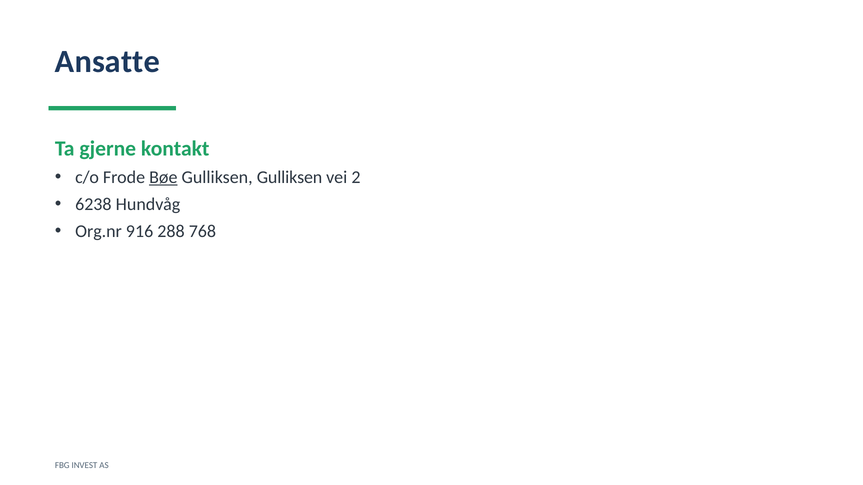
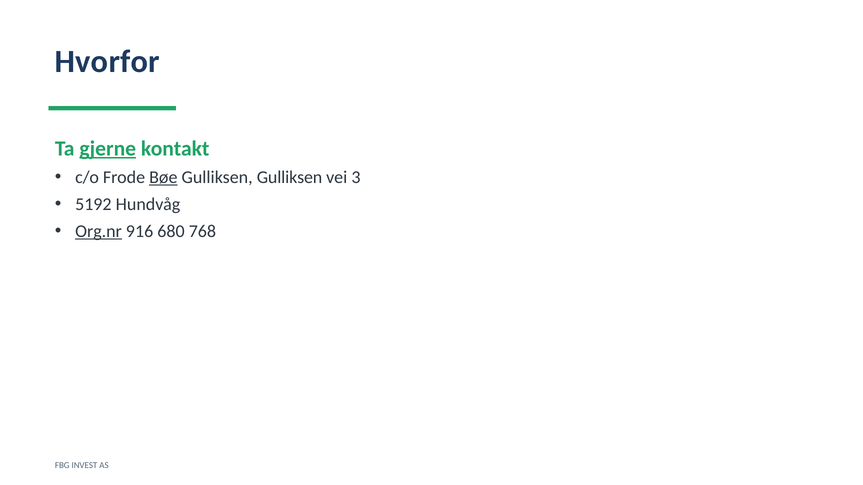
Ansatte: Ansatte -> Hvorfor (107, 62)
gjerne underline: none -> present (108, 149)
2: 2 -> 3 (356, 177)
6238: 6238 -> 5192 (93, 204)
Org.nr underline: none -> present (99, 231)
288: 288 -> 680 (171, 231)
